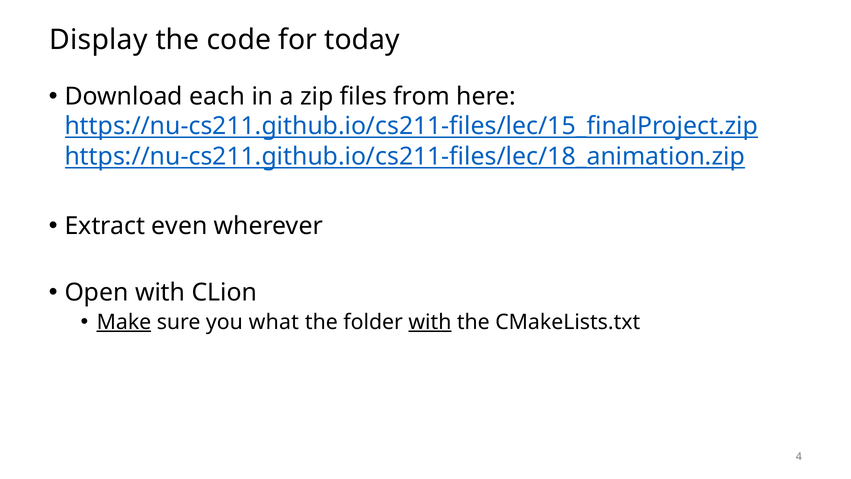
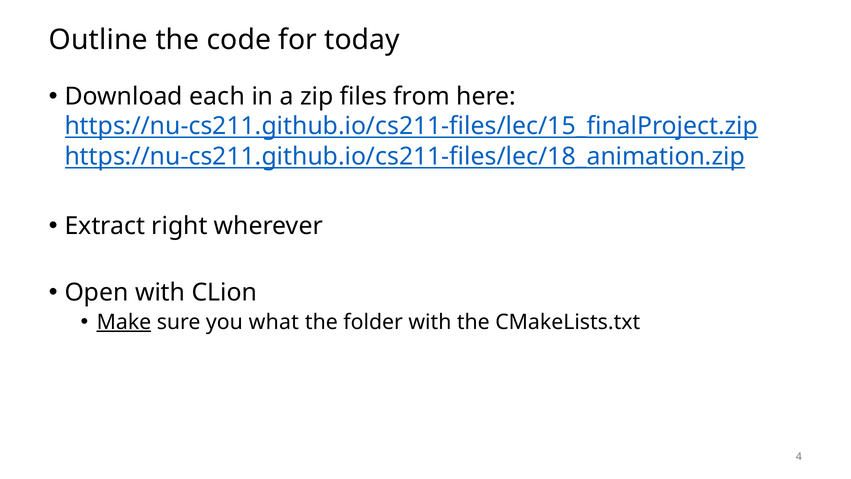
Display: Display -> Outline (98, 40)
even: even -> right (179, 226)
with underline: present -> none (430, 322)
